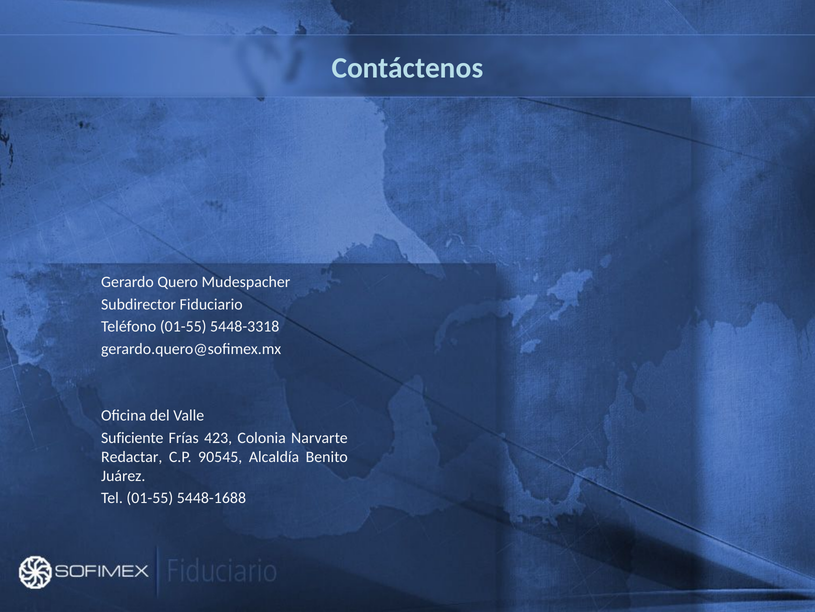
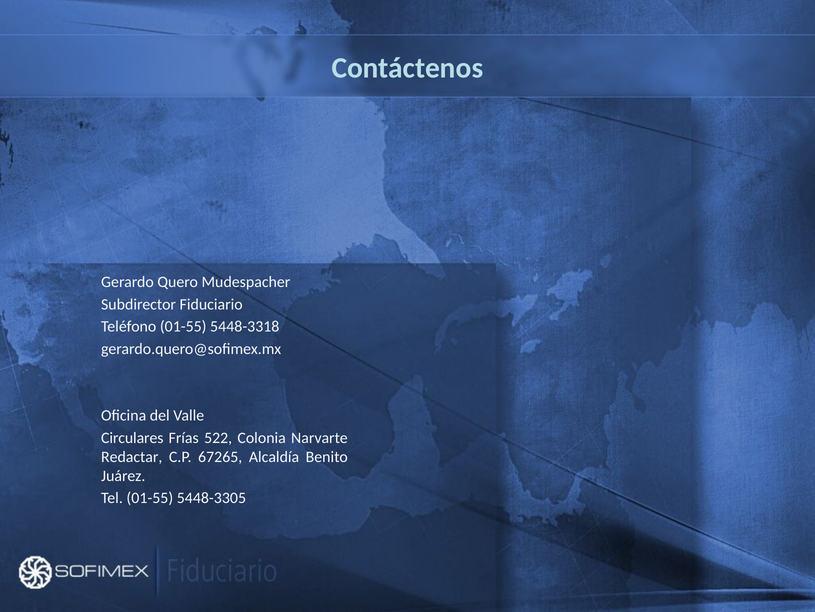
Suficiente: Suficiente -> Circulares (132, 437)
423: 423 -> 522 (218, 437)
90545: 90545 -> 67265 (220, 456)
5448-1688: 5448-1688 -> 5448-3305 (211, 498)
